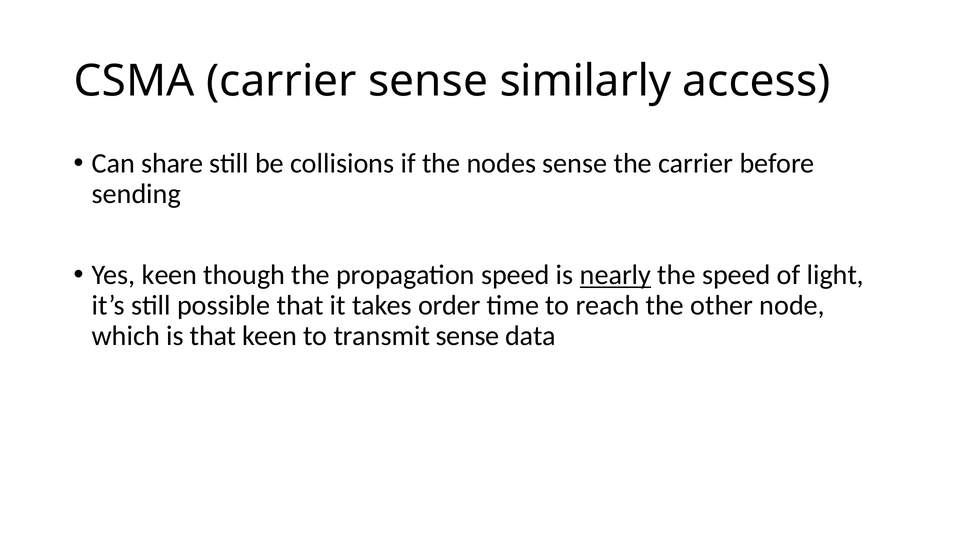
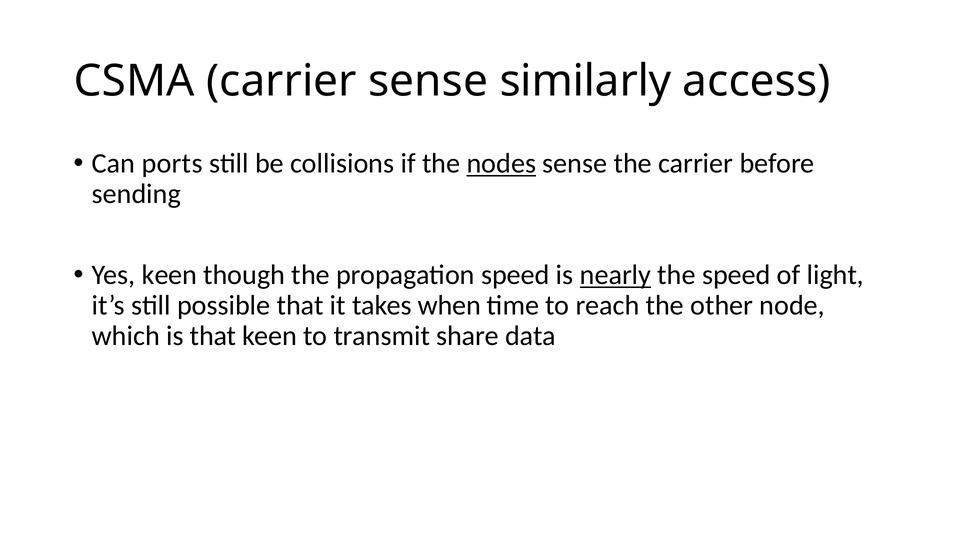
share: share -> ports (172, 163)
nodes underline: none -> present (501, 163)
order: order -> when (449, 306)
transmit sense: sense -> share (468, 336)
